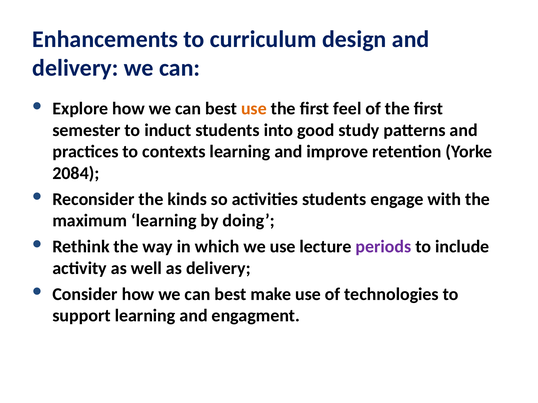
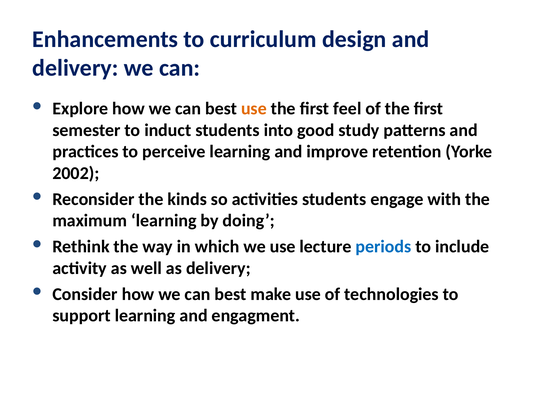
contexts: contexts -> perceive (174, 152)
2084: 2084 -> 2002 (76, 173)
periods colour: purple -> blue (383, 247)
